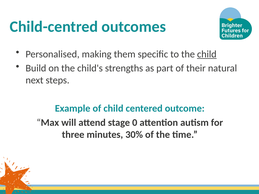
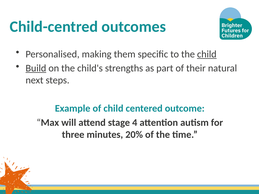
Build underline: none -> present (36, 68)
0: 0 -> 4 (135, 123)
30%: 30% -> 20% (134, 135)
